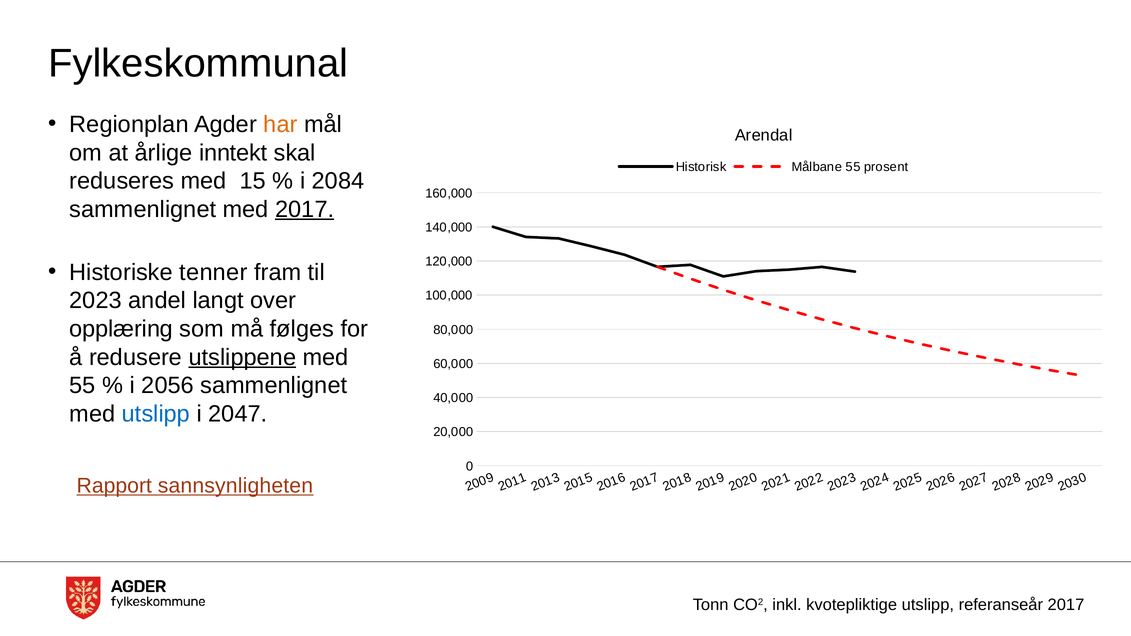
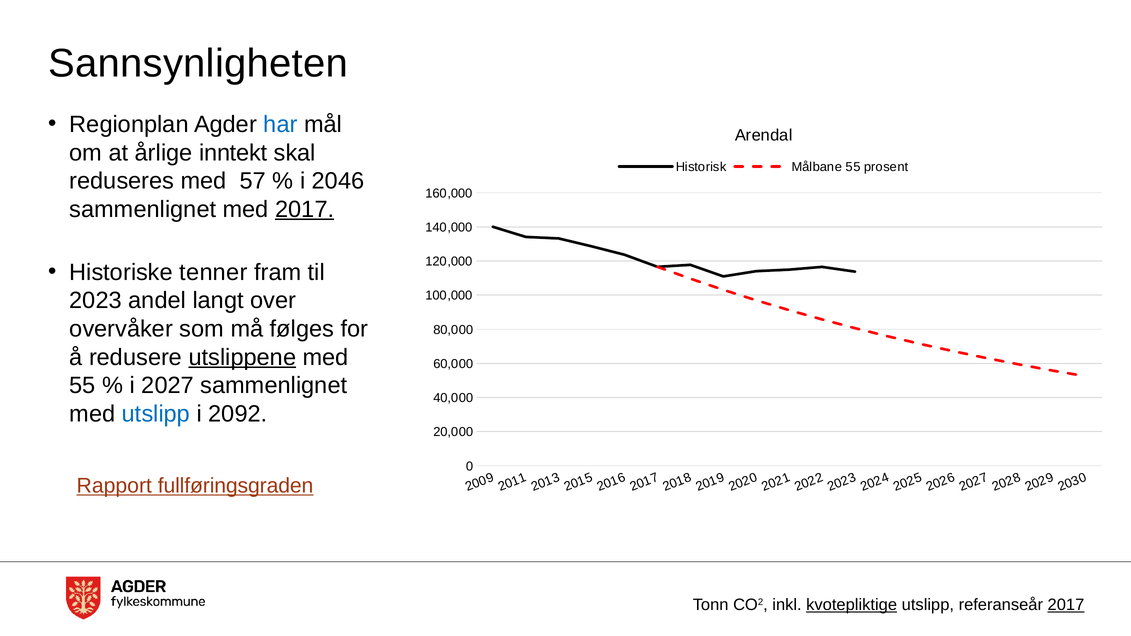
Fylkeskommunal: Fylkeskommunal -> Sannsynligheten (198, 63)
har colour: orange -> blue (281, 124)
15: 15 -> 57 (253, 181)
2084: 2084 -> 2046 (338, 181)
opplæring: opplæring -> overvåker (121, 329)
2056: 2056 -> 2027 (168, 386)
2047: 2047 -> 2092 (238, 414)
sannsynligheten: sannsynligheten -> fullføringsgraden (236, 486)
kvotepliktige underline: none -> present (852, 605)
2017 underline: none -> present (1066, 605)
